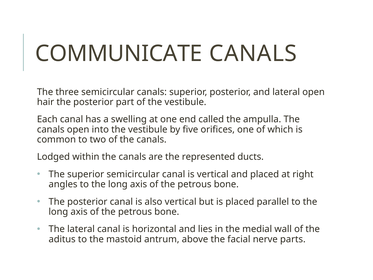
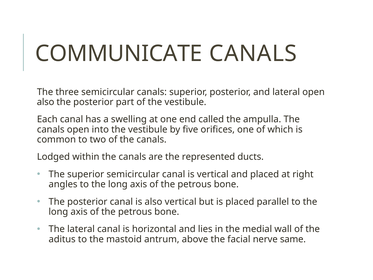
hair: hair -> also (46, 102)
parts: parts -> same (293, 239)
